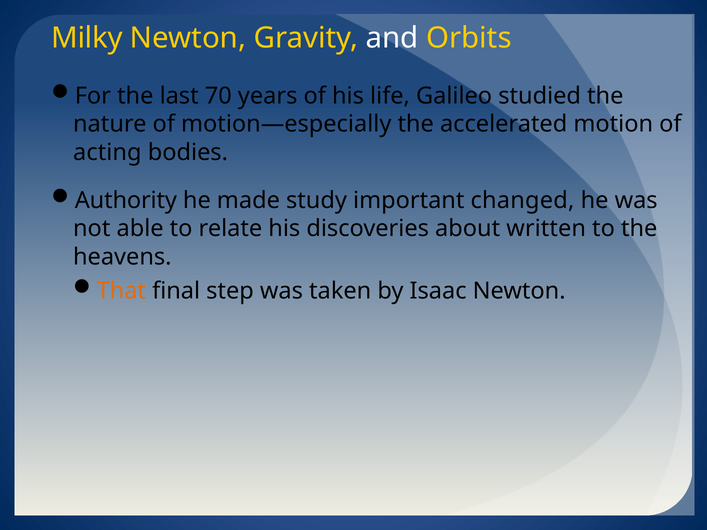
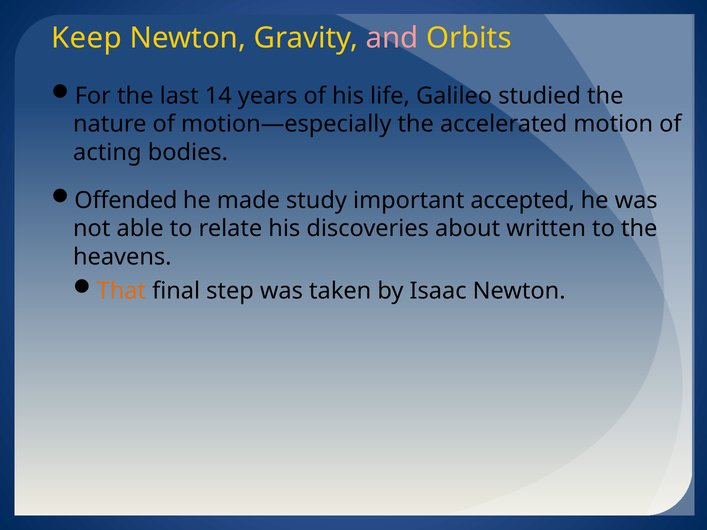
Milky: Milky -> Keep (87, 38)
and colour: white -> pink (392, 38)
70: 70 -> 14 (218, 96)
Authority: Authority -> Offended (126, 200)
changed: changed -> accepted (523, 200)
